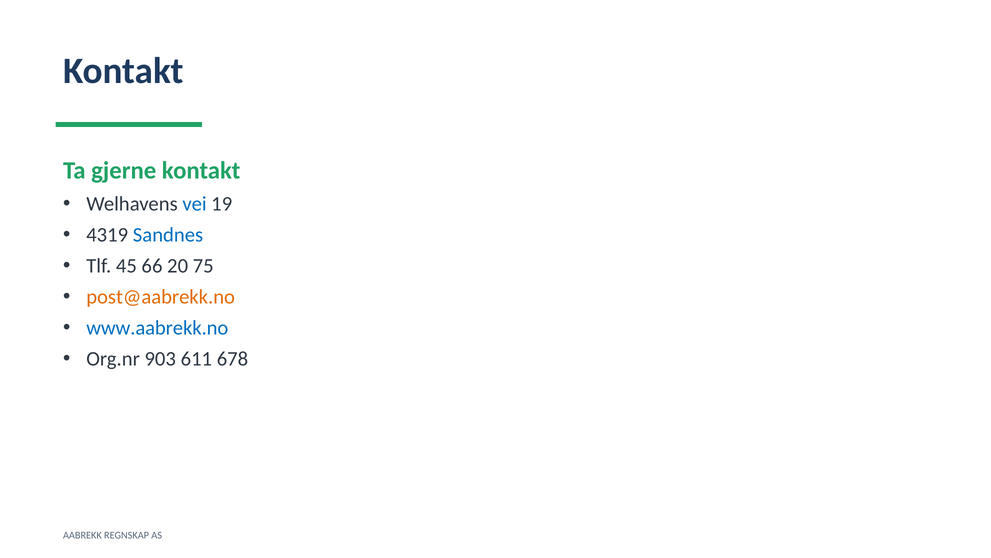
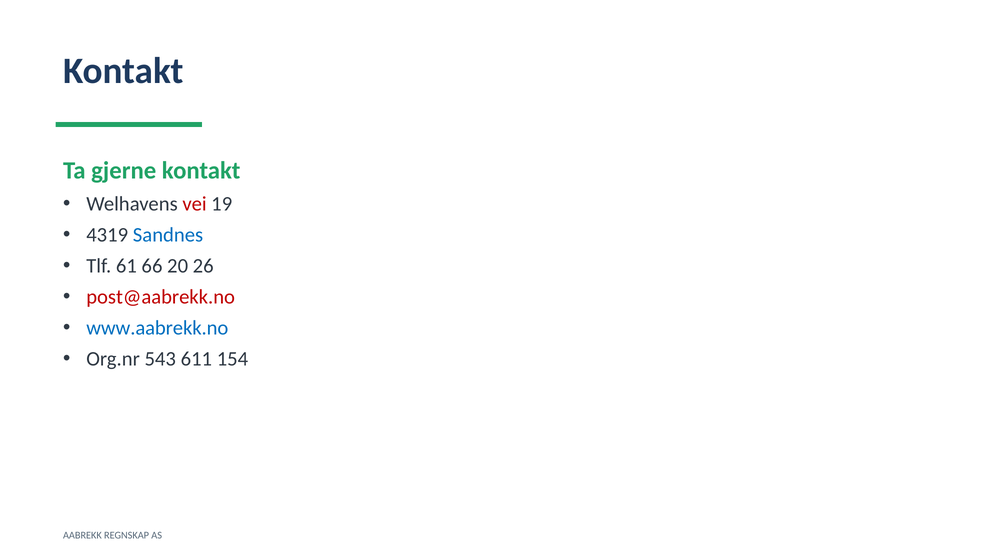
vei colour: blue -> red (195, 204)
45: 45 -> 61 (126, 266)
75: 75 -> 26 (203, 266)
post@aabrekk.no colour: orange -> red (161, 297)
903: 903 -> 543 (160, 359)
678: 678 -> 154 (232, 359)
